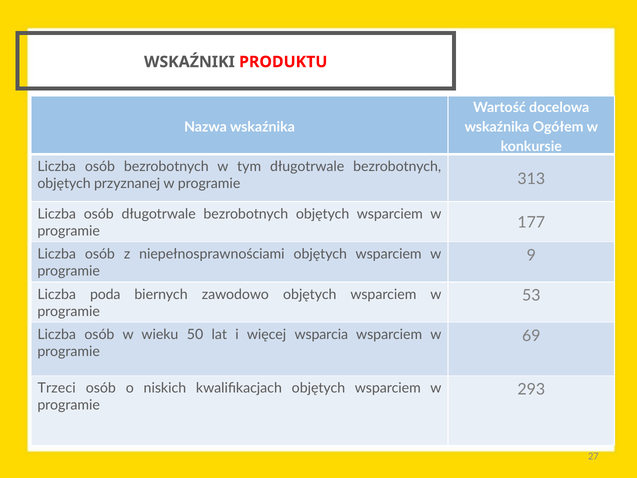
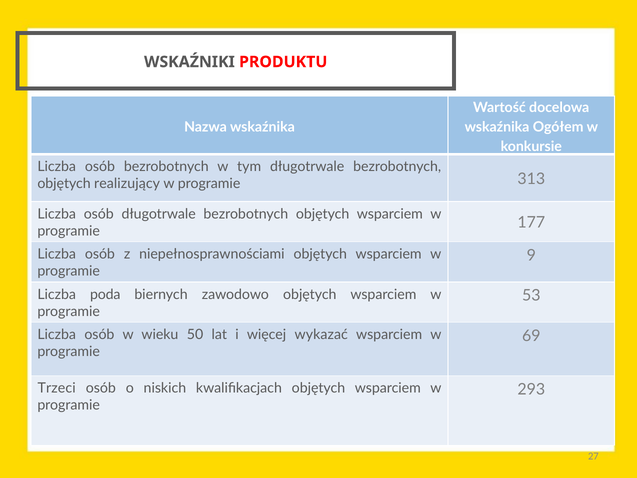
przyznanej: przyznanej -> realizujący (127, 183)
wsparcia: wsparcia -> wykazać (321, 335)
